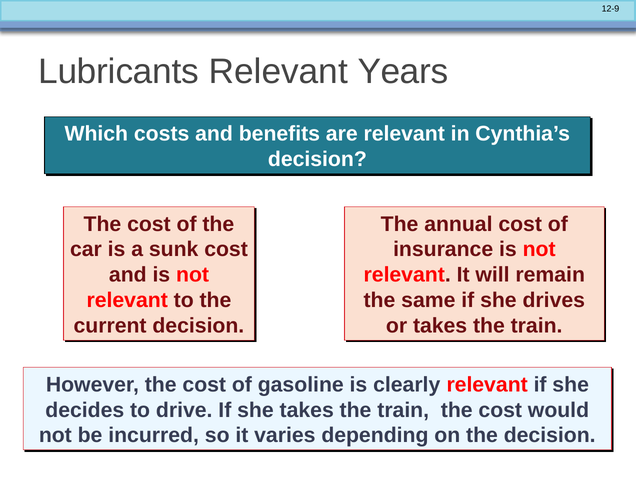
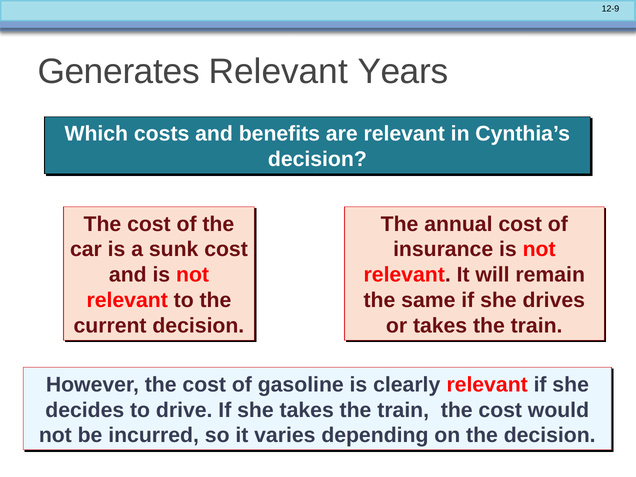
Lubricants: Lubricants -> Generates (119, 71)
